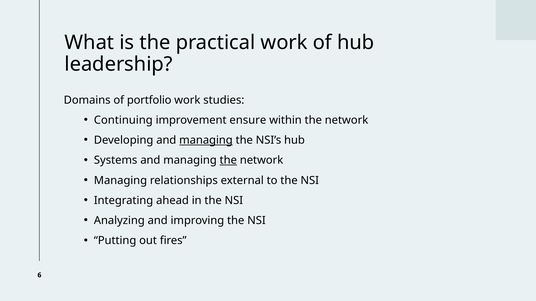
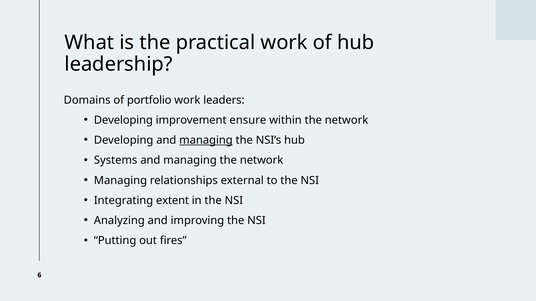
studies: studies -> leaders (224, 100)
Continuing: Continuing -> Developing (123, 120)
the underline: present -> none (228, 161)
ahead: ahead -> extent (173, 201)
